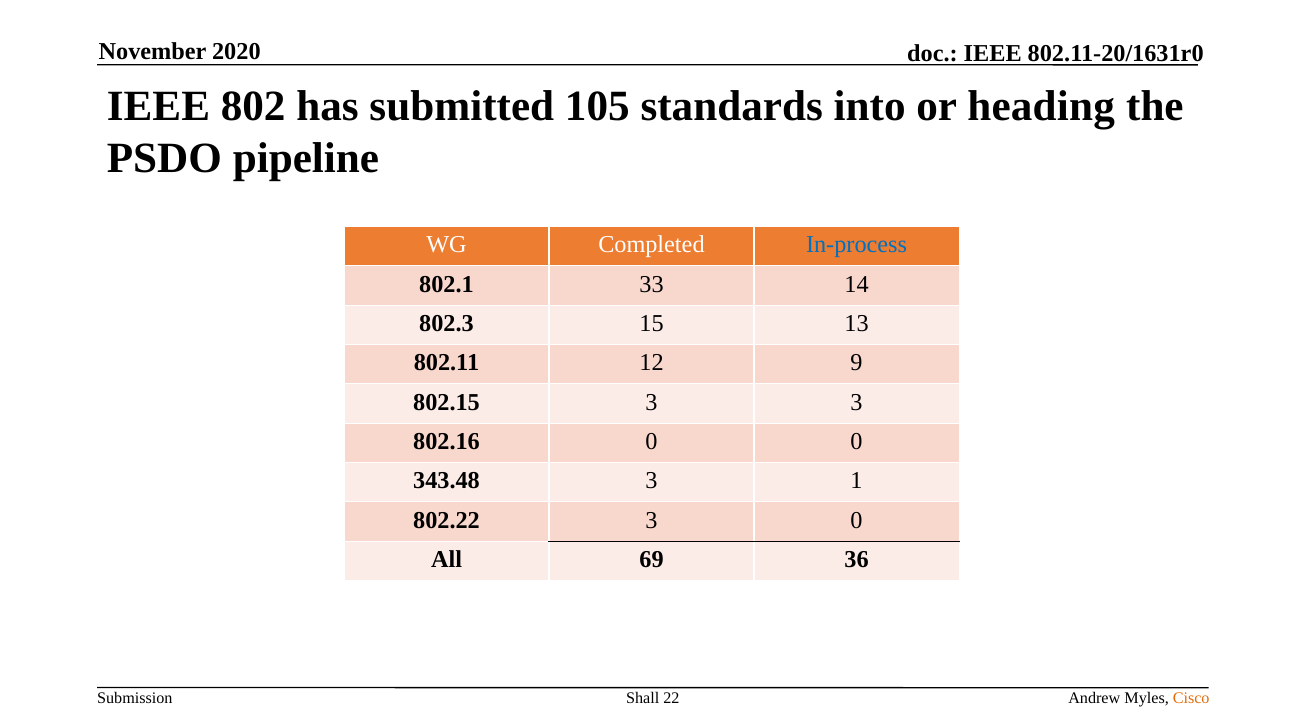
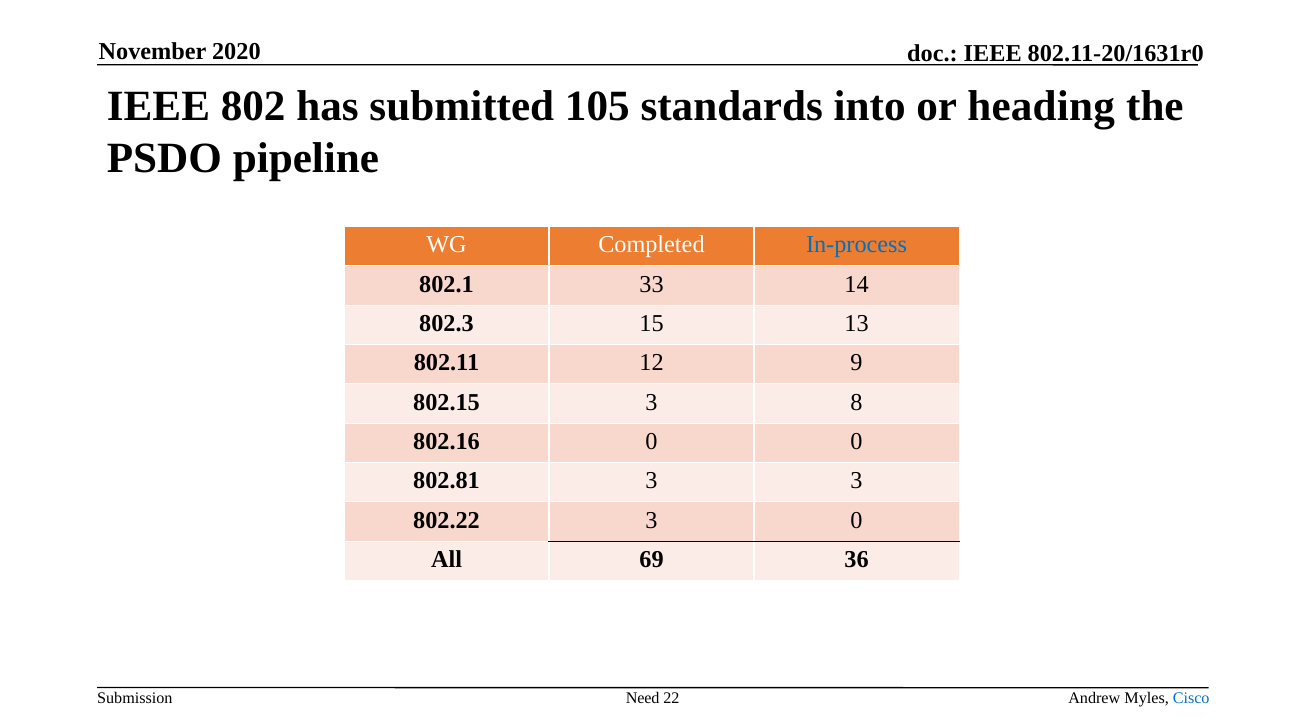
3 3: 3 -> 8 (857, 403)
343.48: 343.48 -> 802.81 (446, 481)
3 1: 1 -> 3 (857, 481)
Shall: Shall -> Need (643, 699)
Cisco colour: orange -> blue (1191, 699)
